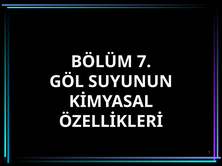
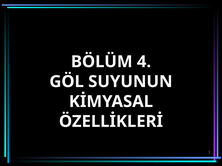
7: 7 -> 4 (144, 62)
